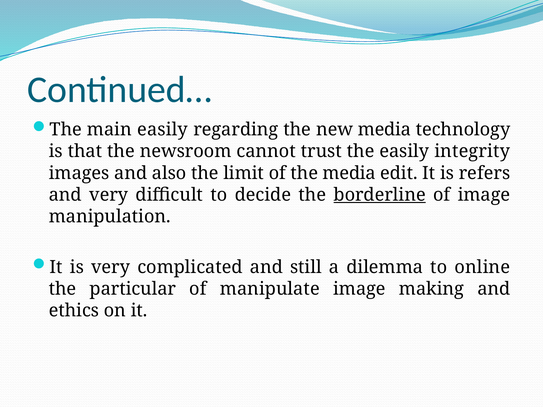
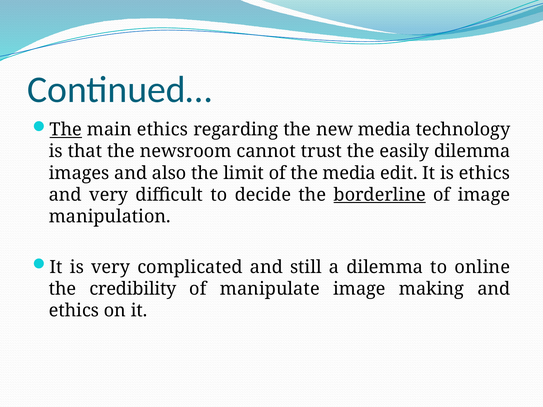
The underline: none -> present (66, 130)
main easily: easily -> ethics (162, 130)
easily integrity: integrity -> dilemma (472, 151)
is refers: refers -> ethics (484, 173)
particular: particular -> credibility (133, 289)
